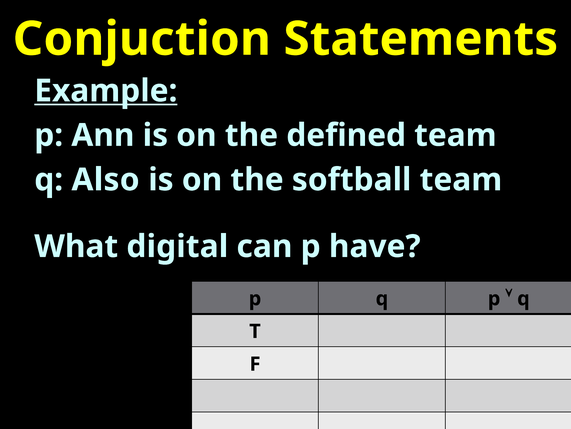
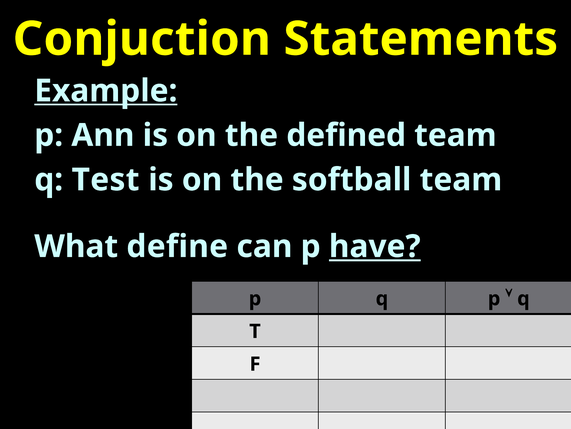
Also: Also -> Test (106, 180)
digital: digital -> define (177, 246)
have underline: none -> present (375, 246)
